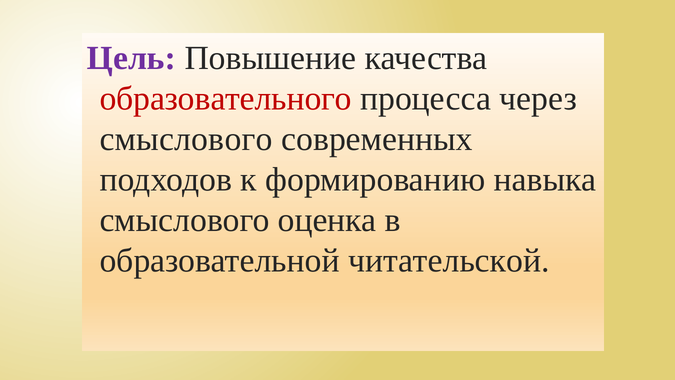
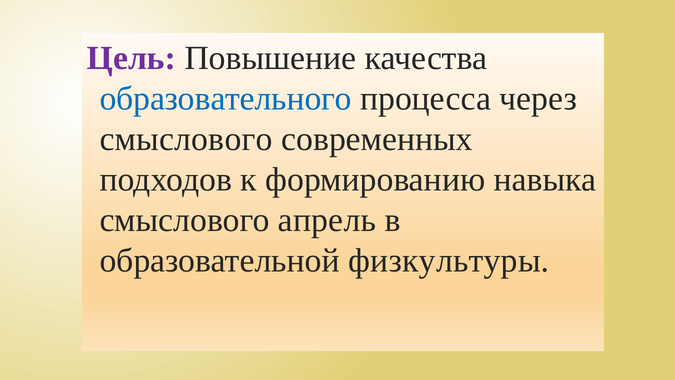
образовательного colour: red -> blue (226, 98)
оценка: оценка -> апрель (327, 220)
читательской: читательской -> физкультуры (449, 260)
